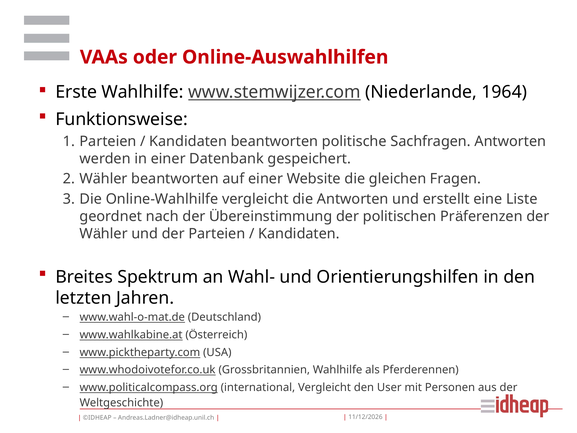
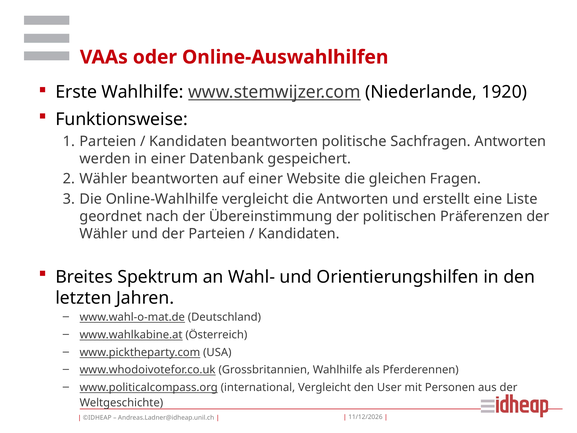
1964: 1964 -> 1920 (504, 92)
